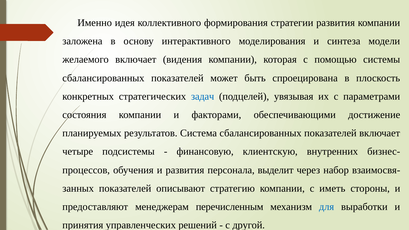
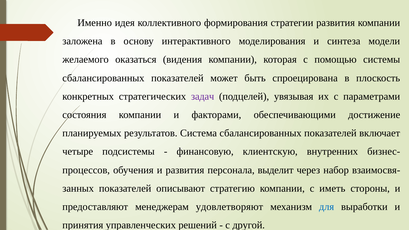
желаемого включает: включает -> оказаться (136, 60)
задач colour: blue -> purple (203, 96)
перечисленным: перечисленным -> удовлетворяют (229, 207)
